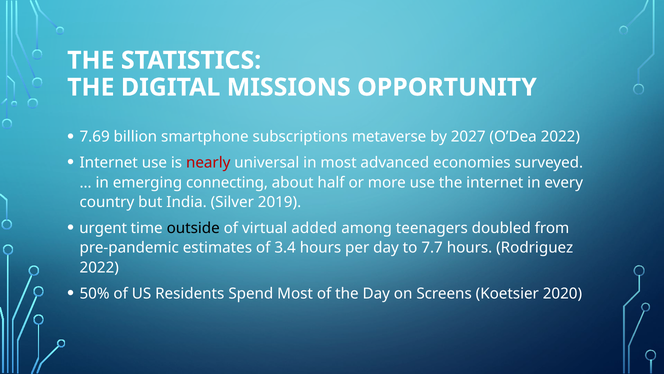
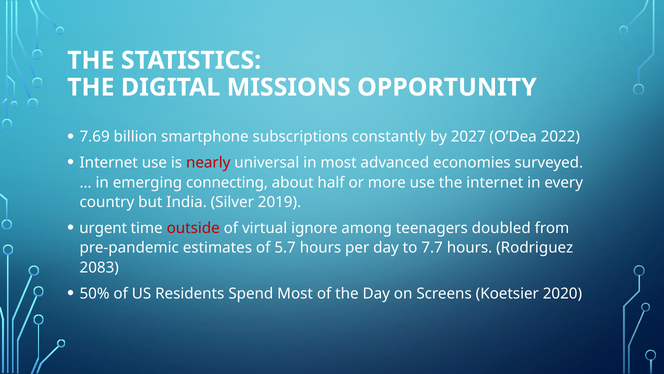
metaverse: metaverse -> constantly (389, 137)
outside colour: black -> red (193, 228)
added: added -> ignore (314, 228)
3.4: 3.4 -> 5.7 (285, 248)
2022: 2022 -> 2083 (99, 267)
